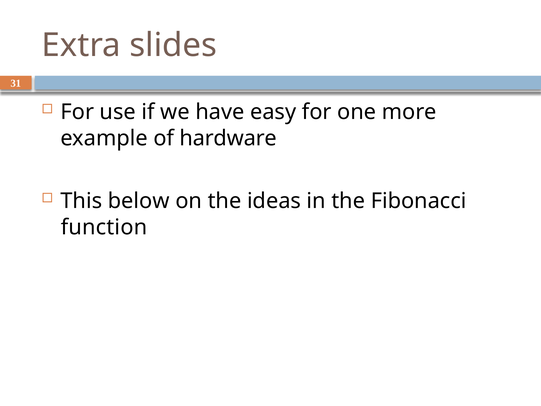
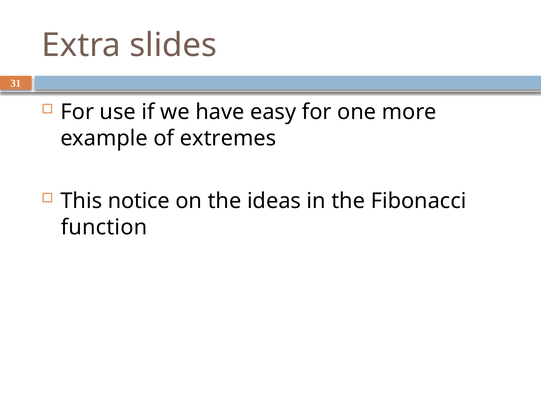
hardware: hardware -> extremes (228, 138)
below: below -> notice (139, 201)
